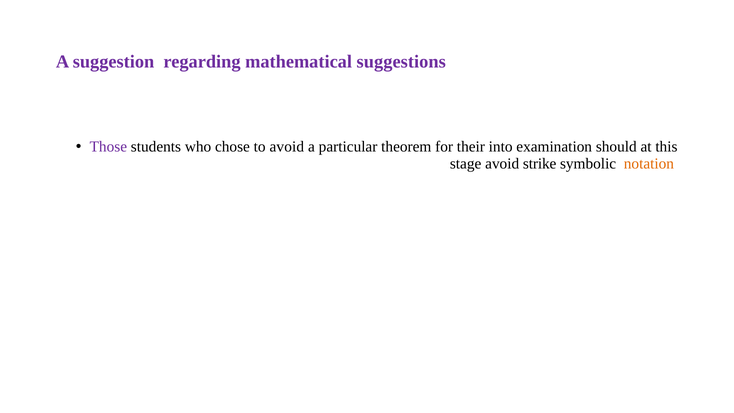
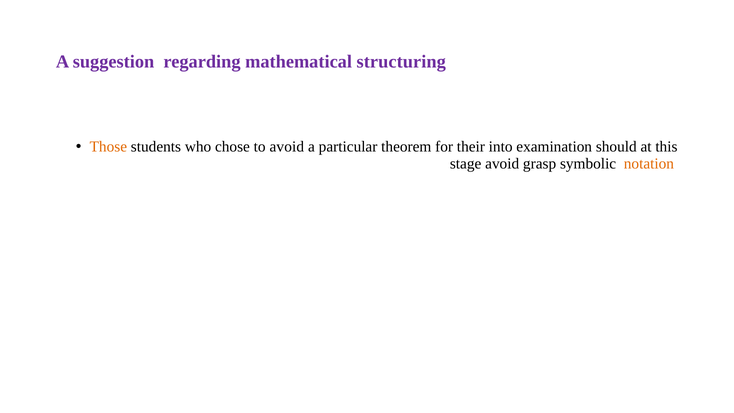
suggestions: suggestions -> structuring (401, 62)
Those colour: purple -> orange (108, 147)
strike: strike -> grasp (540, 163)
